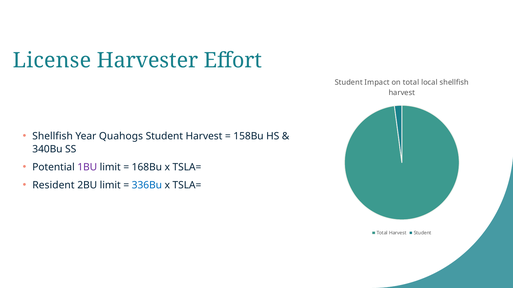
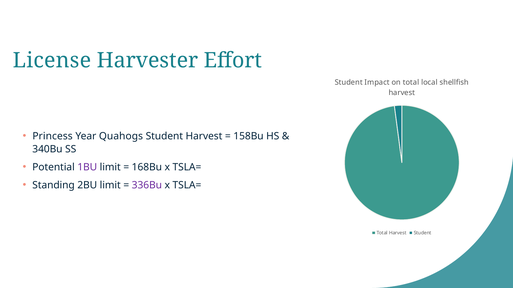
Shellfish: Shellfish -> Princess (53, 136)
Resident: Resident -> Standing (54, 186)
336Bu colour: blue -> purple (147, 186)
